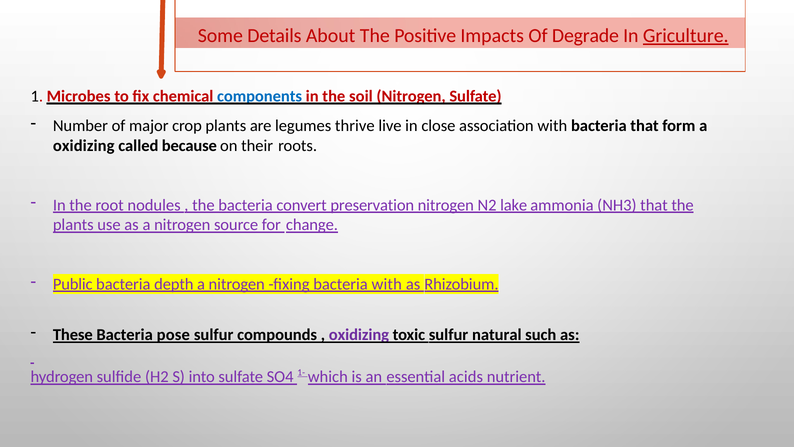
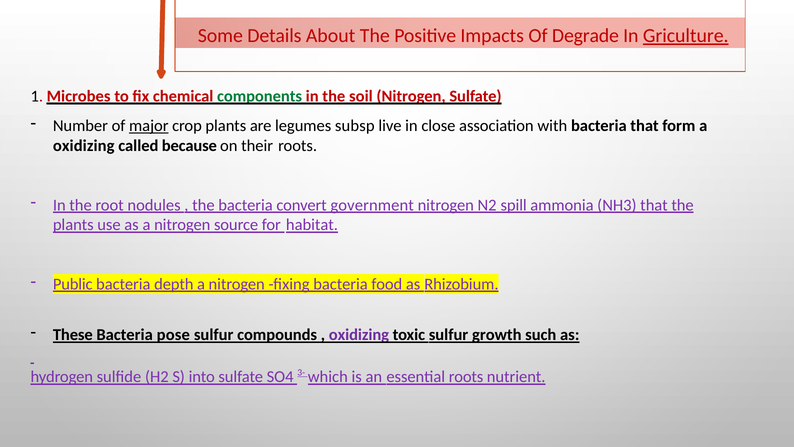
components colour: blue -> green (260, 96)
major underline: none -> present (149, 126)
thrive: thrive -> subsp (355, 126)
preservation: preservation -> government (372, 205)
lake: lake -> spill (514, 205)
change: change -> habitat (312, 225)
bacteria with: with -> food (387, 284)
natural: natural -> growth (497, 335)
1-: 1- -> 3- (301, 372)
essential acids: acids -> roots (466, 377)
